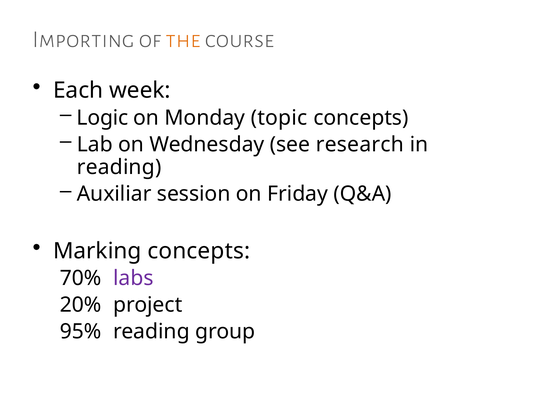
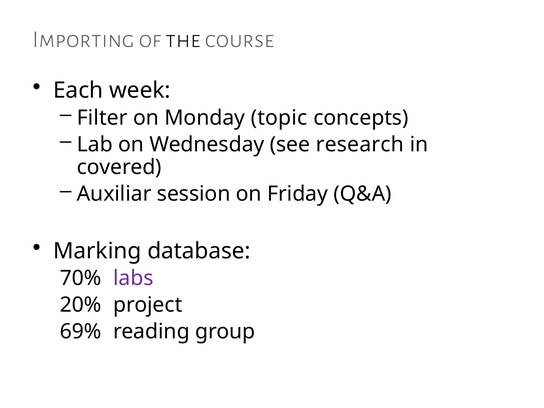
the colour: orange -> black (183, 39)
Logic: Logic -> Filter (102, 118)
reading: reading -> covered (119, 167)
Marking concepts: concepts -> database (199, 251)
95%: 95% -> 69% (81, 332)
